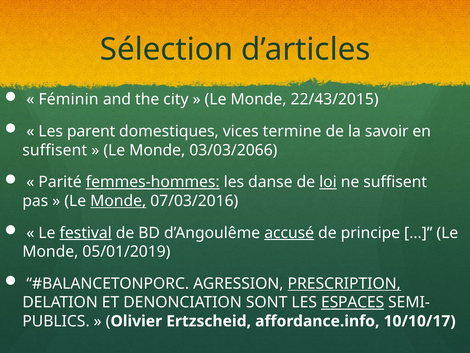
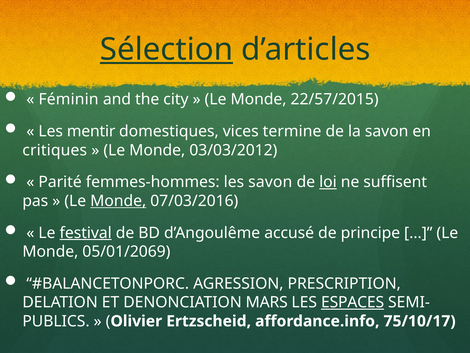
Sélection underline: none -> present (167, 49)
22/43/2015: 22/43/2015 -> 22/57/2015 (335, 99)
parent: parent -> mentir (91, 131)
la savoir: savoir -> savon (387, 131)
suffisent: suffisent -> critiques (55, 150)
03/03/2066: 03/03/2066 -> 03/03/2012 (233, 150)
femmes-hommes underline: present -> none (153, 182)
les danse: danse -> savon (270, 182)
accusé underline: present -> none (289, 232)
05/01/2019: 05/01/2019 -> 05/01/2069 (126, 251)
PRESCRIPTION underline: present -> none (344, 283)
SONT: SONT -> MARS (267, 302)
10/10/17: 10/10/17 -> 75/10/17 (420, 321)
